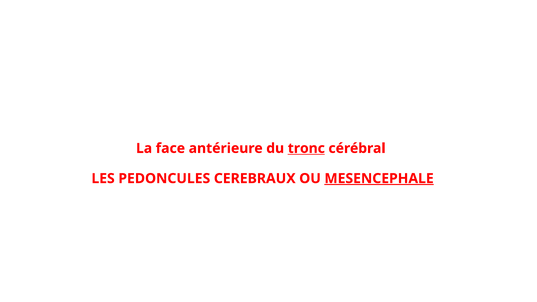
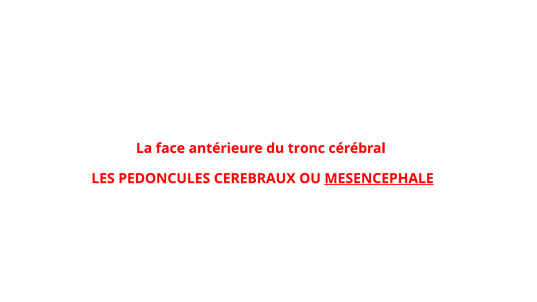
tronc underline: present -> none (306, 148)
